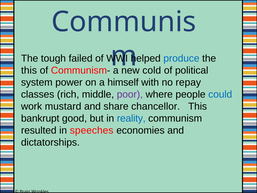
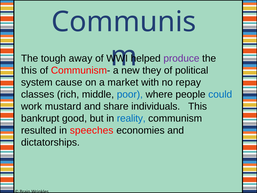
failed: failed -> away (81, 58)
produce colour: blue -> purple (181, 58)
cold: cold -> they (152, 70)
power: power -> cause (69, 82)
himself: himself -> market (123, 82)
poor colour: purple -> blue (130, 94)
chancellor: chancellor -> individuals (156, 106)
